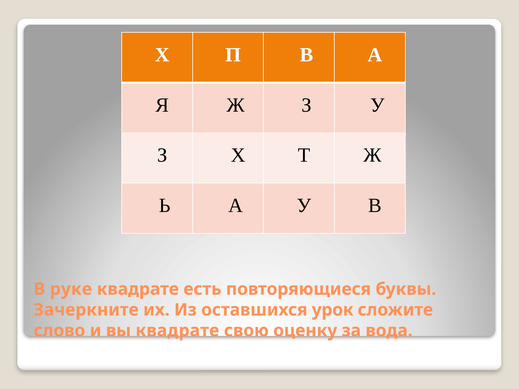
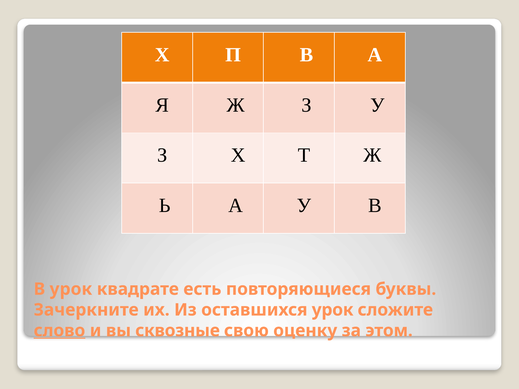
В руке: руке -> урок (71, 289)
слово underline: none -> present (59, 331)
вы квадрате: квадрате -> сквозные (178, 331)
вода: вода -> этом (389, 331)
